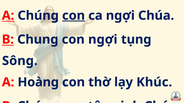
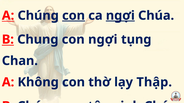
ngợi underline: none -> present (120, 16)
Sông: Sông -> Chan (20, 61)
Hoàng: Hoàng -> Không (38, 83)
Khúc: Khúc -> Thập (154, 83)
